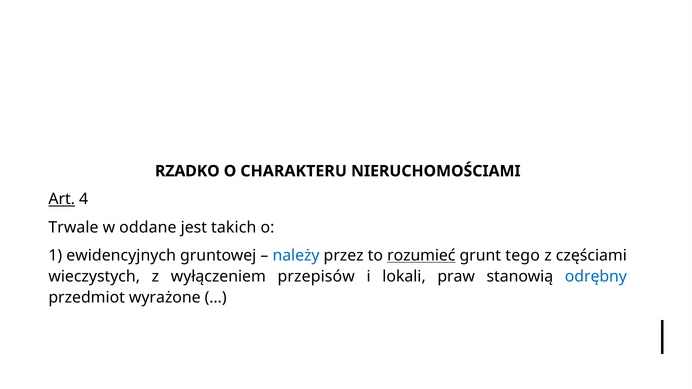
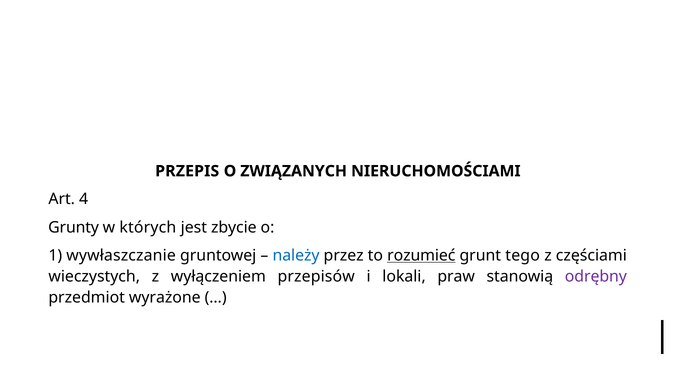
RZADKO: RZADKO -> PRZEPIS (187, 171)
CHARAKTERU: CHARAKTERU -> ZWIĄZANYCH (294, 171)
Art underline: present -> none (62, 199)
Trwale: Trwale -> Grunty (74, 227)
oddane: oddane -> których (148, 227)
takich: takich -> zbycie (234, 227)
ewidencyjnych: ewidencyjnych -> wywłaszczanie (121, 256)
odrębny colour: blue -> purple (596, 277)
